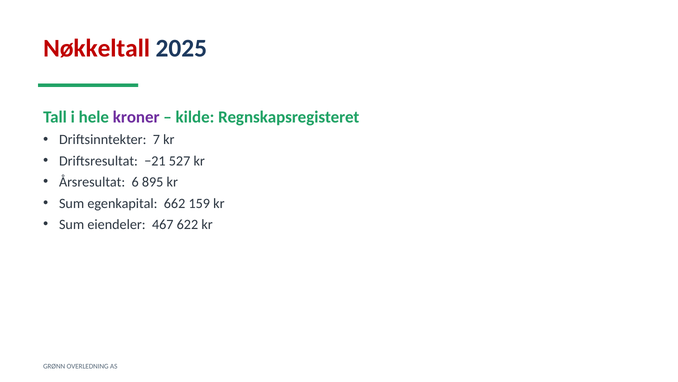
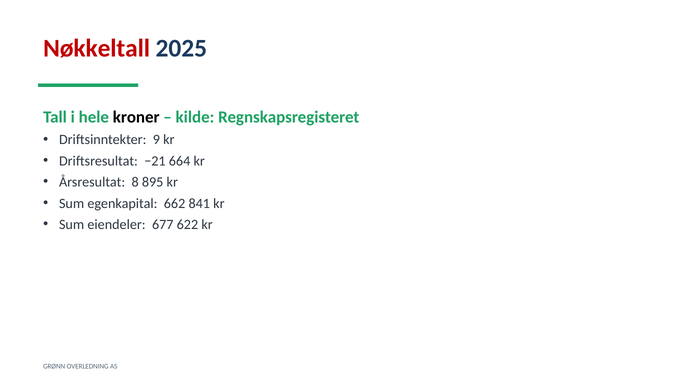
kroner colour: purple -> black (136, 117)
7: 7 -> 9 (156, 139)
527: 527 -> 664 (180, 161)
6: 6 -> 8 (135, 182)
159: 159 -> 841 (199, 203)
467: 467 -> 677 (163, 224)
